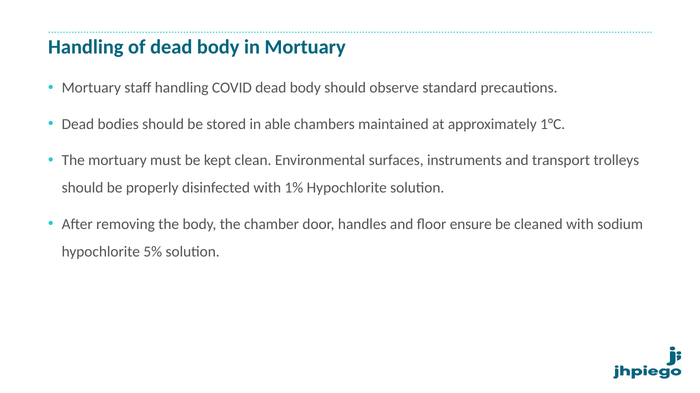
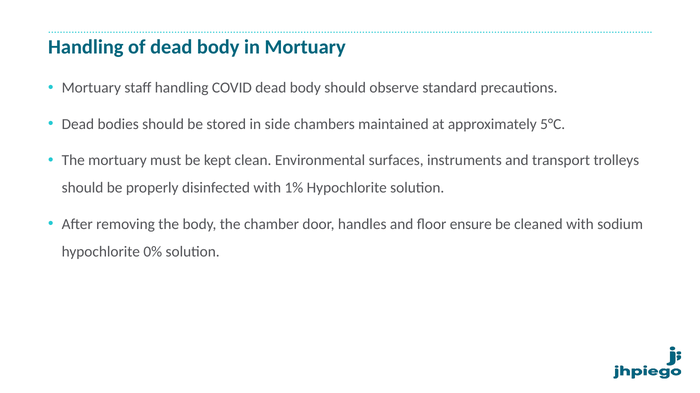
able: able -> side (277, 124)
1°C: 1°C -> 5°C (553, 124)
5%: 5% -> 0% (153, 252)
